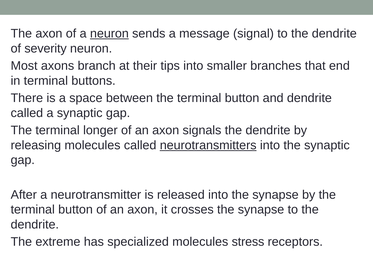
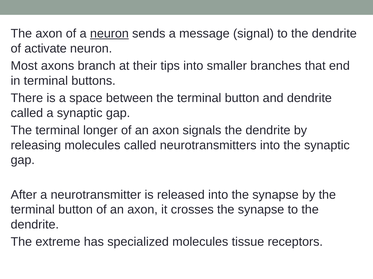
severity: severity -> activate (46, 49)
neurotransmitters underline: present -> none (208, 146)
stress: stress -> tissue (248, 243)
